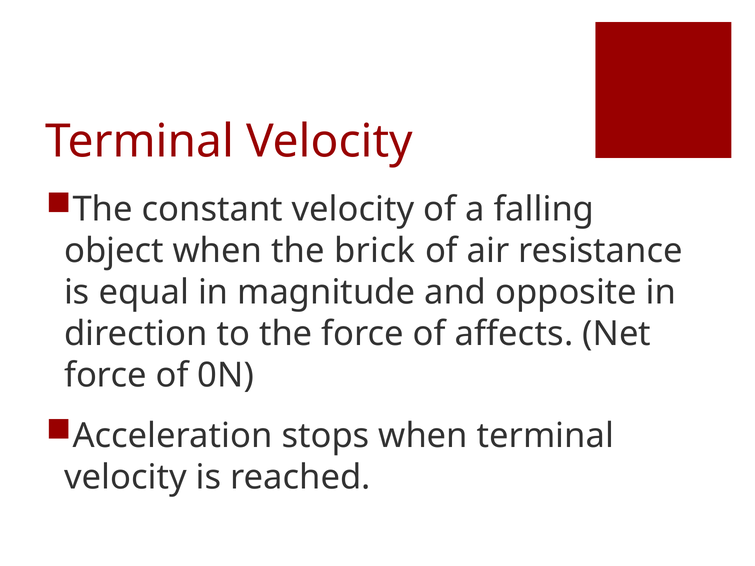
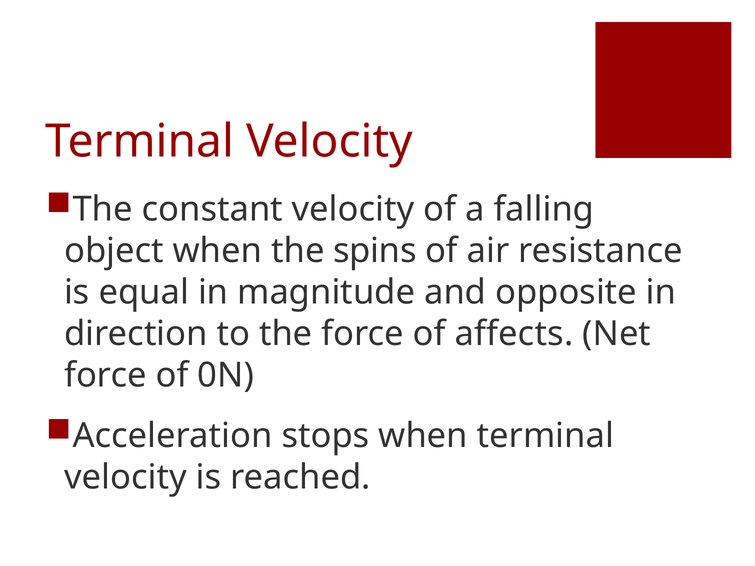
brick: brick -> spins (375, 251)
